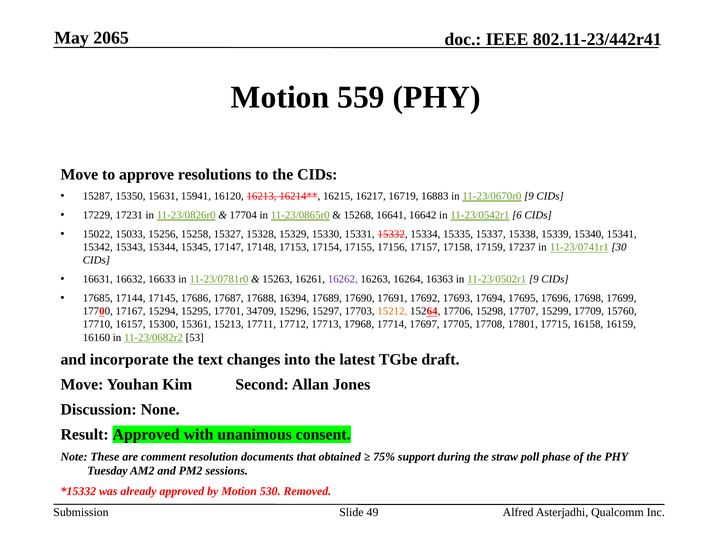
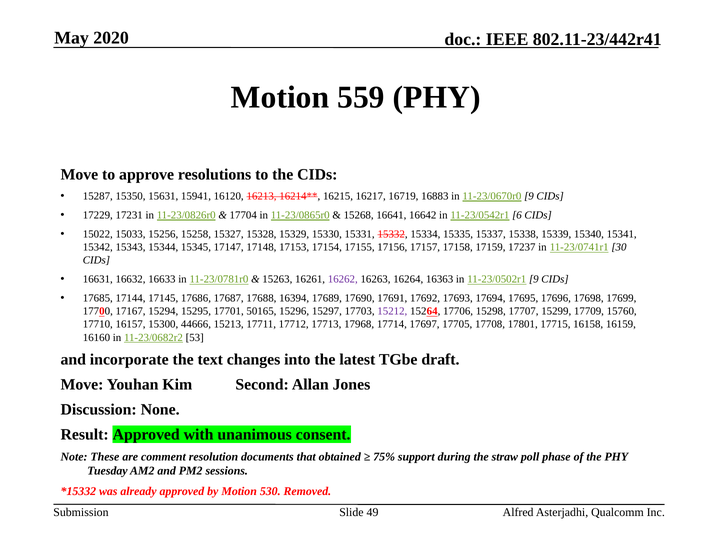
2065: 2065 -> 2020 (111, 38)
34709: 34709 -> 50165 (261, 311)
15212 colour: orange -> purple (392, 311)
15361: 15361 -> 44666 (196, 324)
